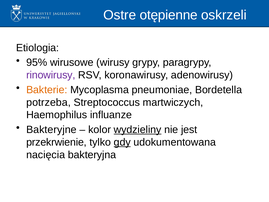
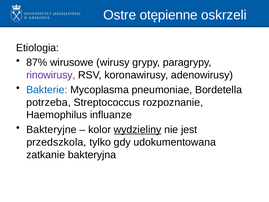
95%: 95% -> 87% (37, 62)
Bakterie colour: orange -> blue (47, 90)
martwiczych: martwiczych -> rozpoznanie (173, 102)
przekrwienie: przekrwienie -> przedszkola (56, 142)
gdy underline: present -> none (122, 142)
nacięcia: nacięcia -> zatkanie (46, 155)
